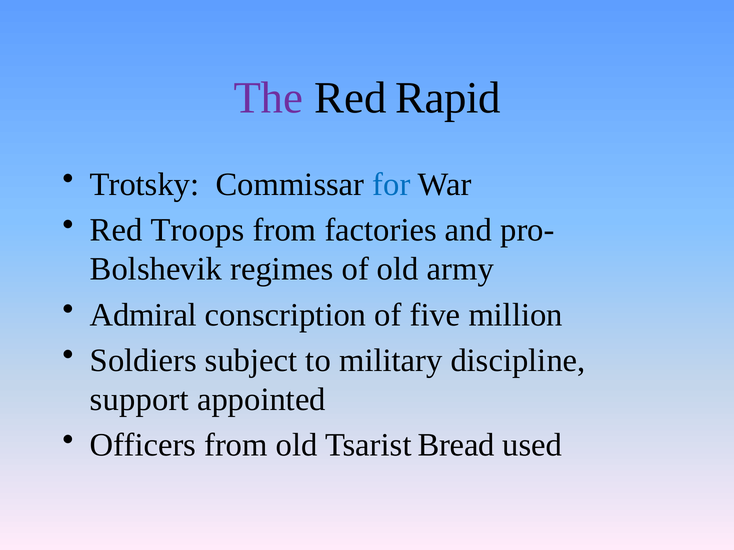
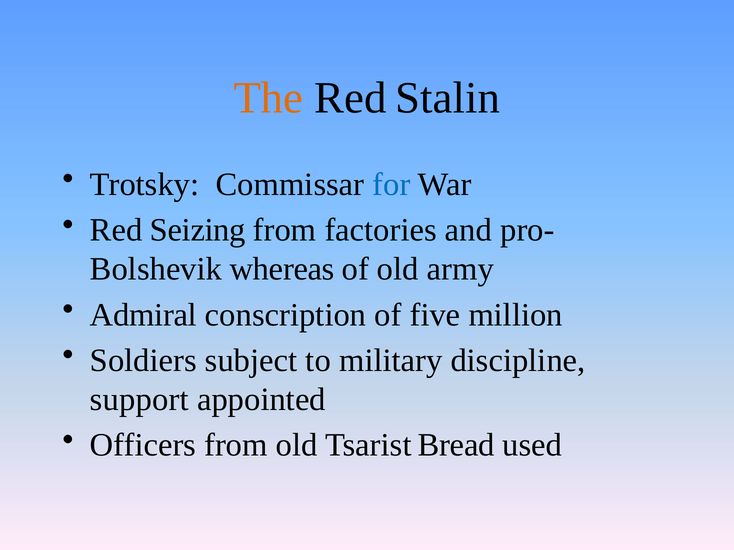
The colour: purple -> orange (268, 98)
Rapid: Rapid -> Stalin (448, 98)
Troops: Troops -> Seizing (198, 230)
regimes: regimes -> whereas (282, 269)
